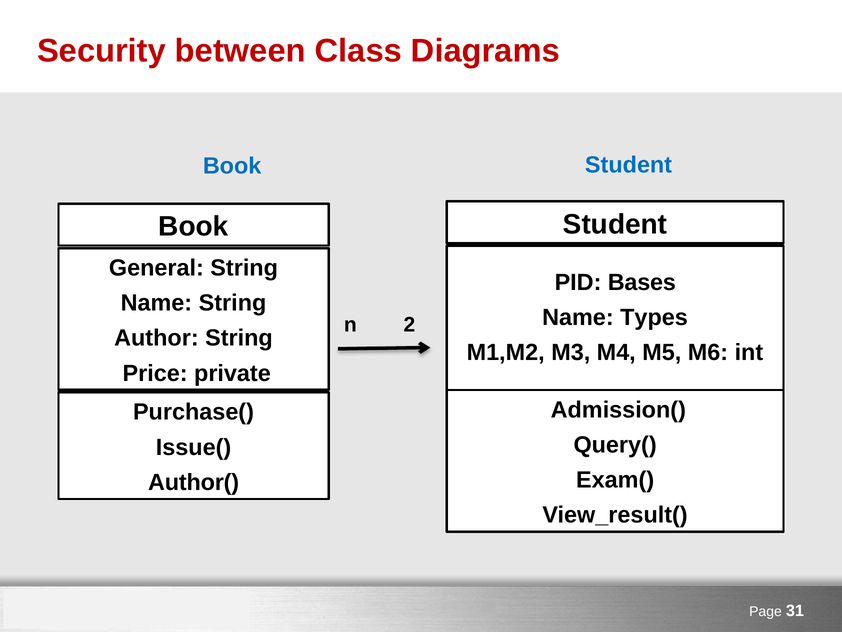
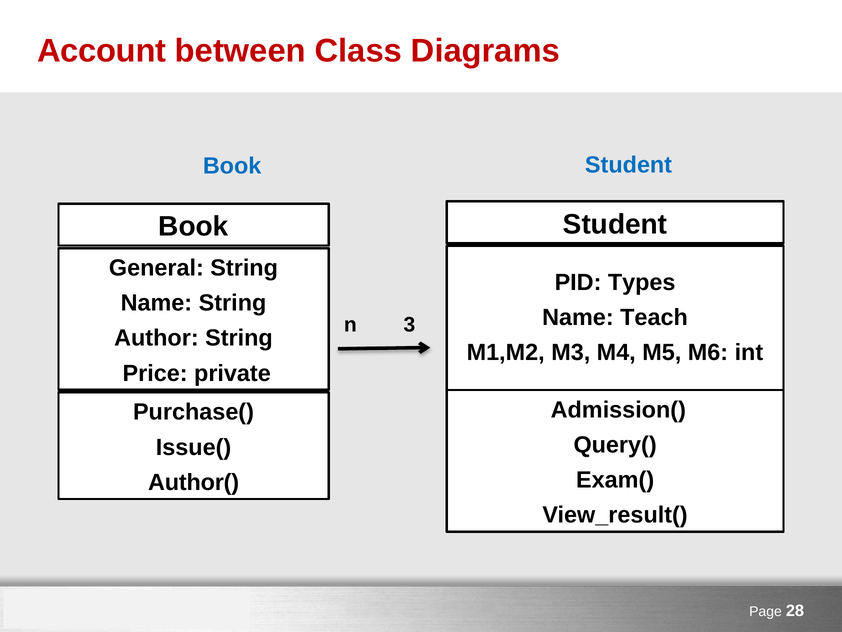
Security: Security -> Account (102, 51)
Bases: Bases -> Types (642, 282)
Types: Types -> Teach (654, 317)
2: 2 -> 3 (409, 325)
31: 31 -> 28 (795, 610)
